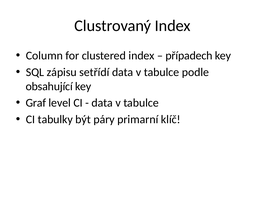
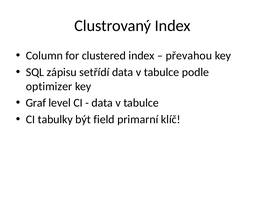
případech: případech -> převahou (189, 56)
obsahující: obsahující -> optimizer (49, 86)
páry: páry -> field (104, 119)
